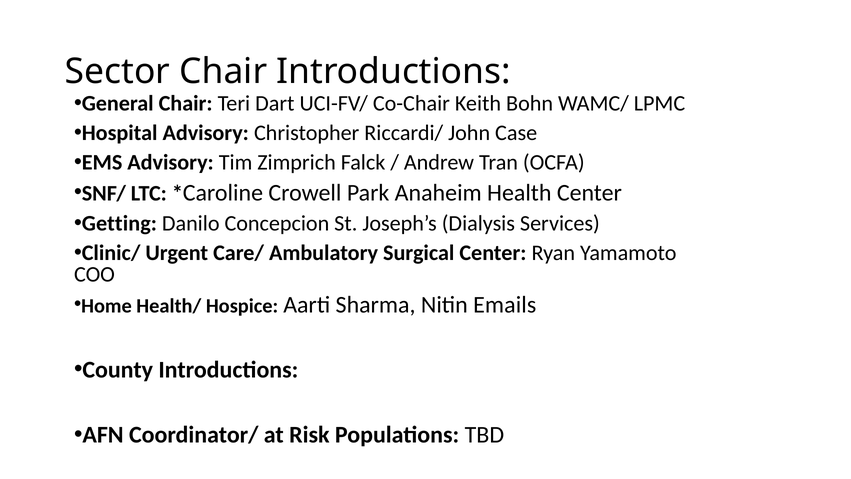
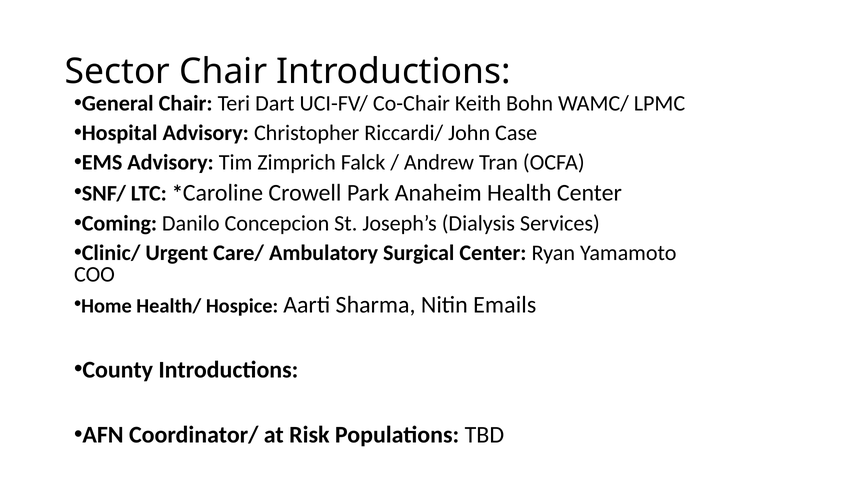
Getting: Getting -> Coming (119, 223)
